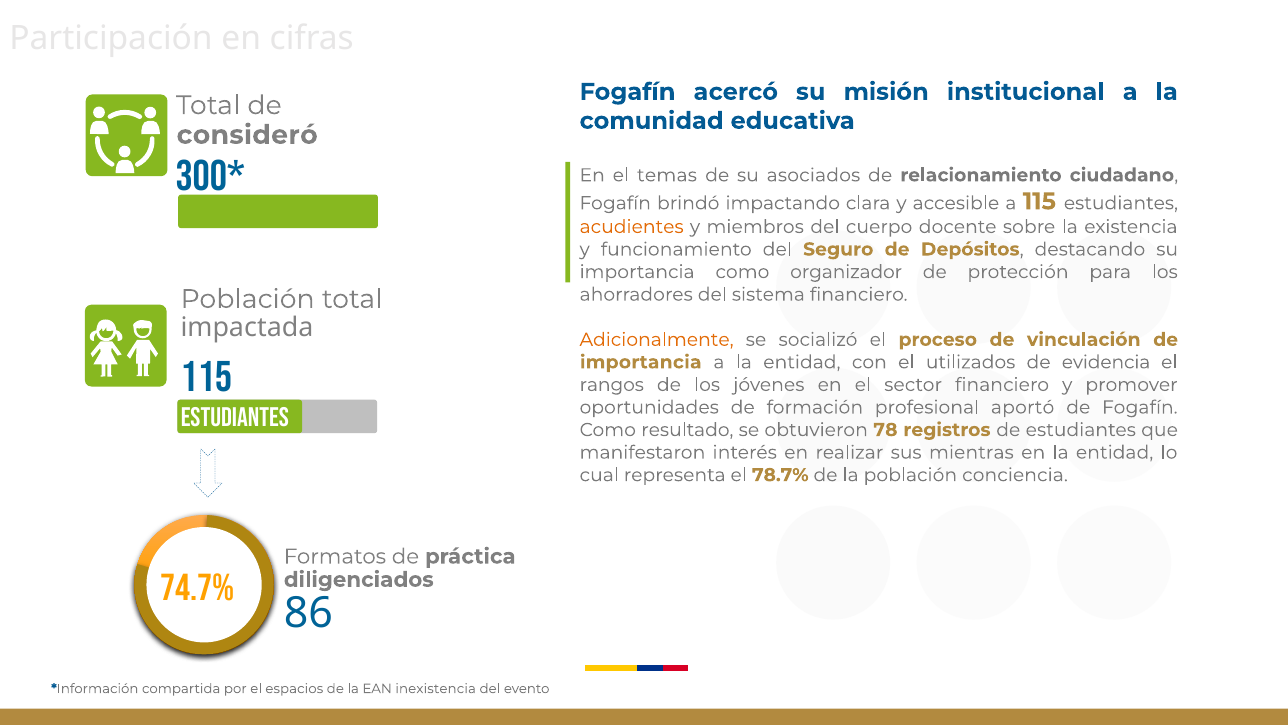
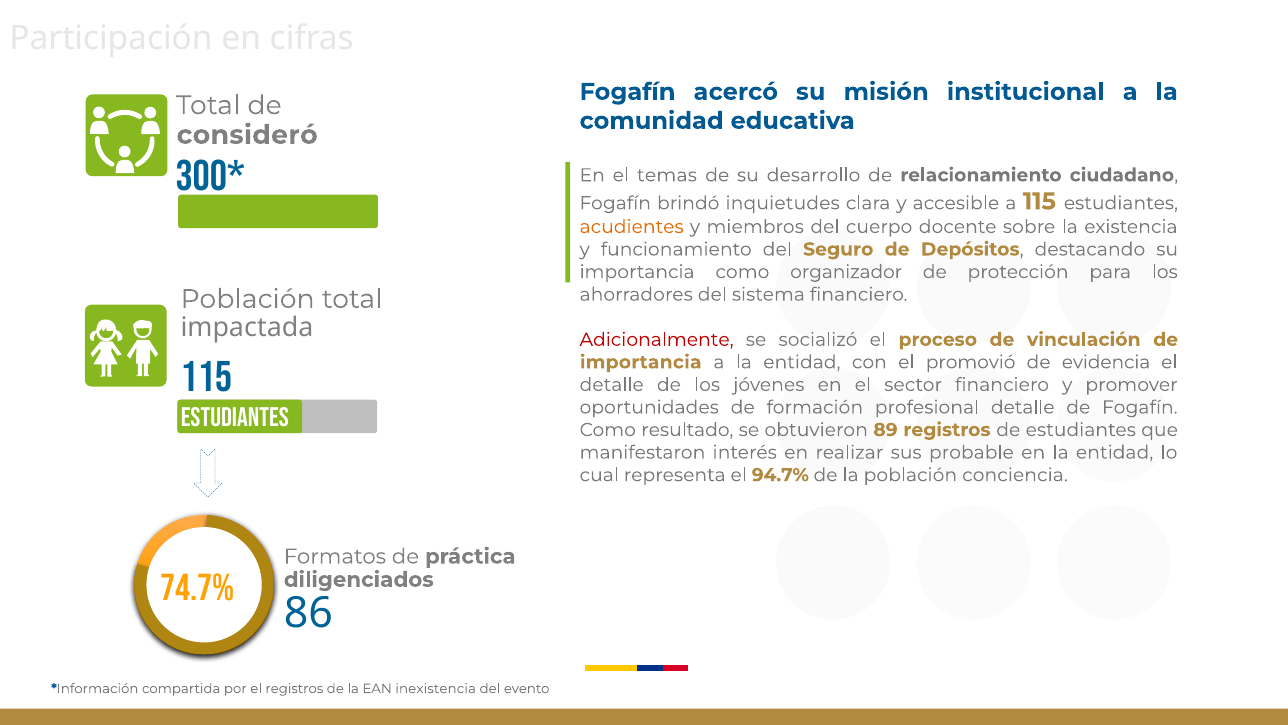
asociados: asociados -> desarrollo (813, 175)
impactando: impactando -> inquietudes (783, 203)
Adicionalmente colour: orange -> red (657, 339)
utilizados: utilizados -> promovió (971, 362)
rangos: rangos -> detalle (612, 384)
profesional aportó: aportó -> detalle (1023, 407)
78: 78 -> 89 (885, 430)
mientras: mientras -> probable (971, 452)
78.7%: 78.7% -> 94.7% (780, 475)
el espacios: espacios -> registros (294, 688)
